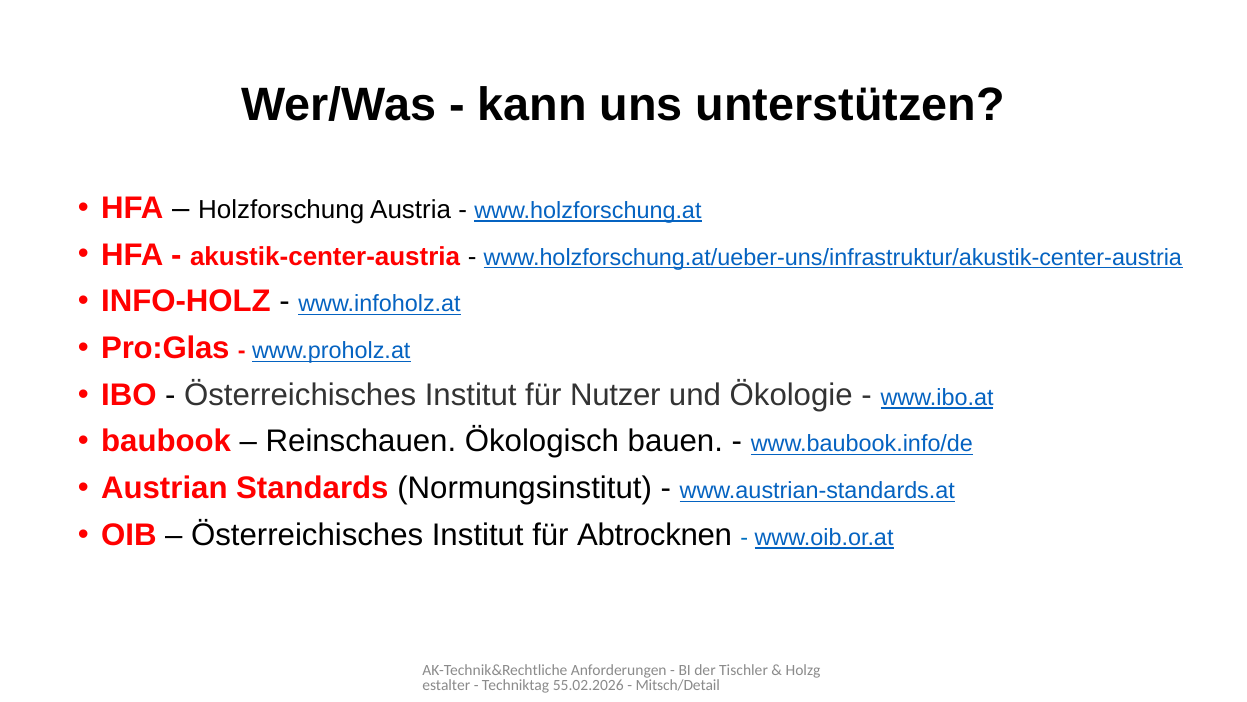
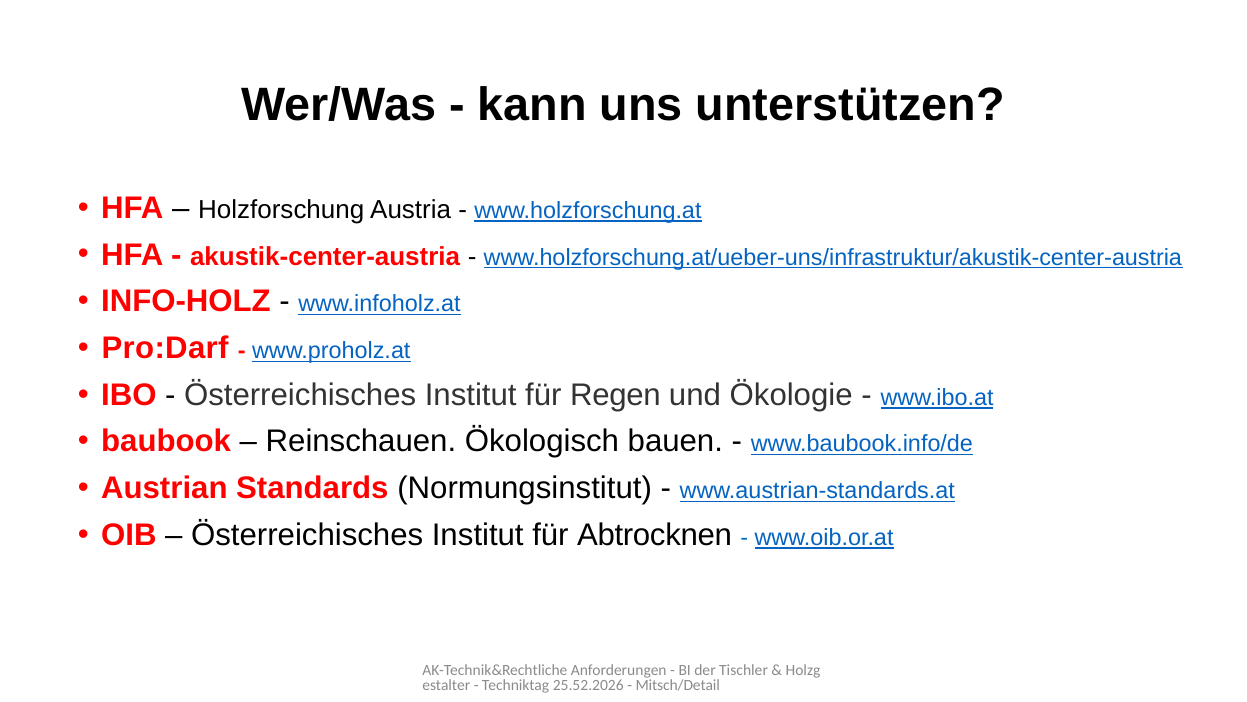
Pro:Glas: Pro:Glas -> Pro:Darf (165, 348)
Nutzer: Nutzer -> Regen (615, 395)
55.02.2026: 55.02.2026 -> 25.52.2026 (588, 685)
